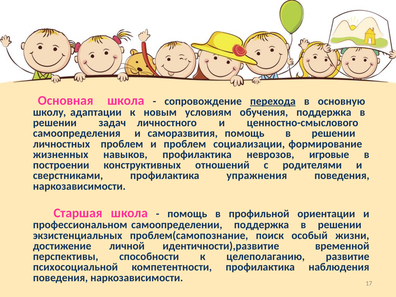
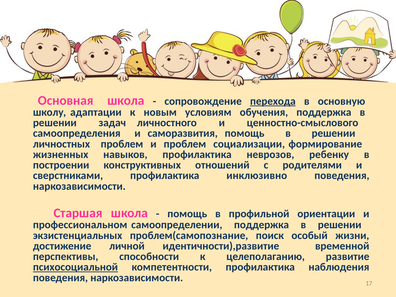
игровые: игровые -> ребенку (329, 154)
упражнения: упражнения -> инклюзивно (257, 176)
психосоциальной underline: none -> present (75, 267)
